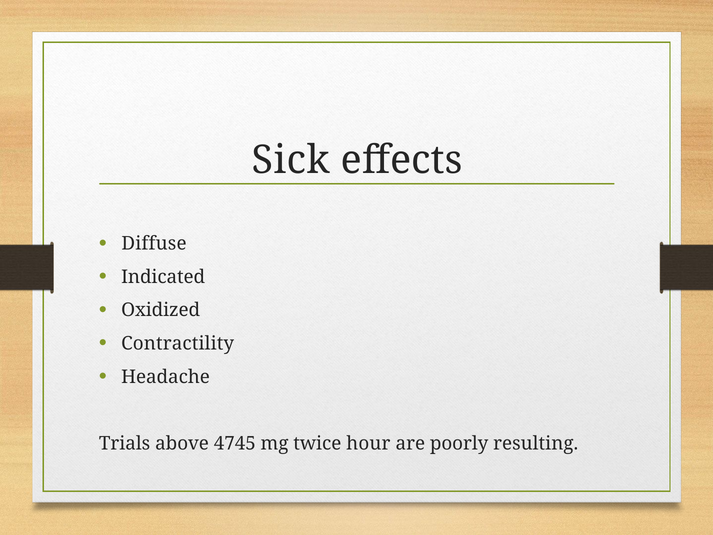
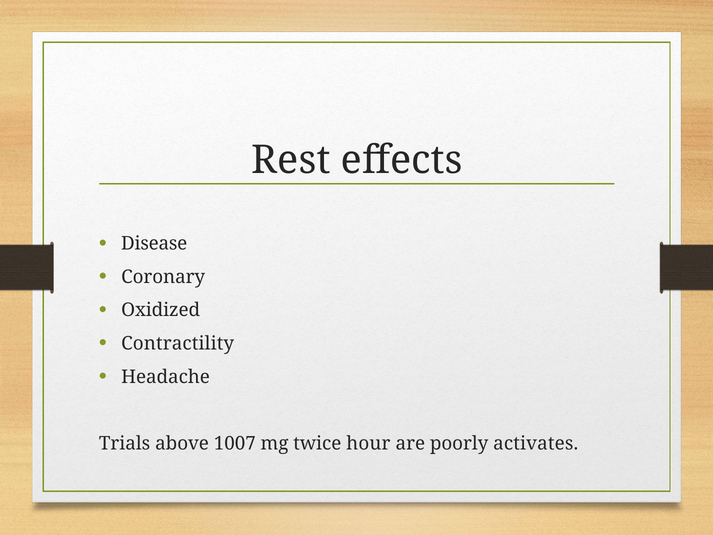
Sick: Sick -> Rest (291, 160)
Diffuse: Diffuse -> Disease (154, 244)
Indicated: Indicated -> Coronary (163, 277)
4745: 4745 -> 1007 (235, 443)
resulting: resulting -> activates (536, 443)
